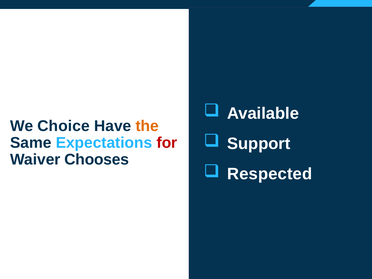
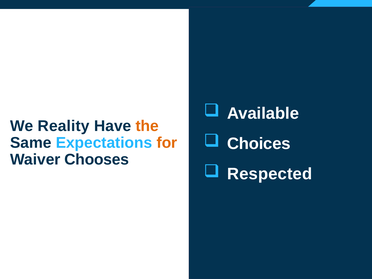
Choice: Choice -> Reality (64, 126)
Support: Support -> Choices (259, 144)
for colour: red -> orange (167, 143)
